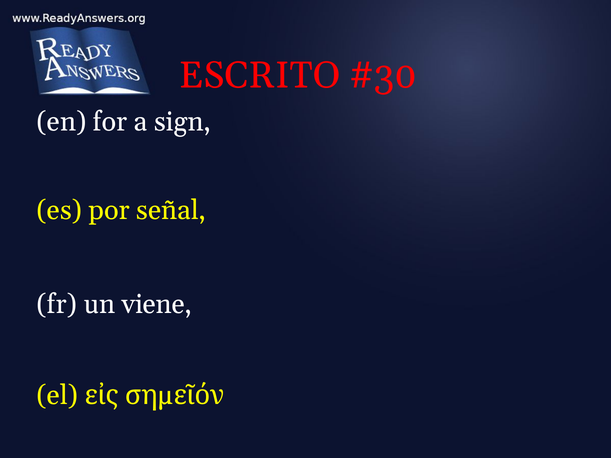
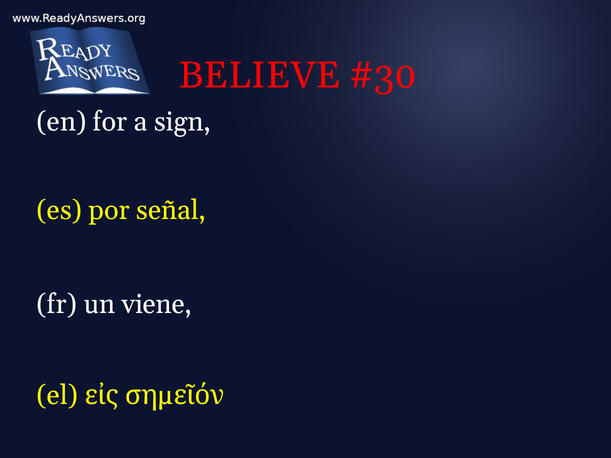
ESCRITO: ESCRITO -> BELIEVE (260, 75)
